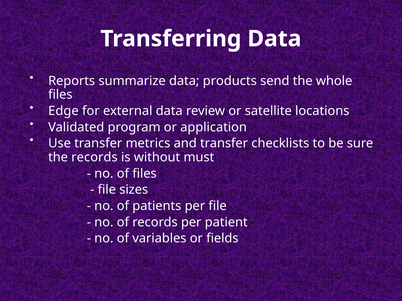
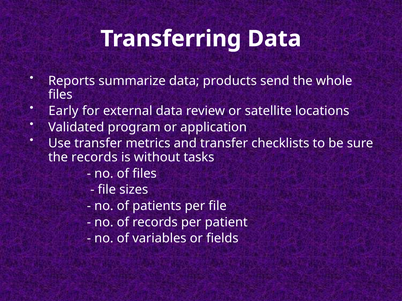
Edge: Edge -> Early (63, 111)
must: must -> tasks (199, 157)
